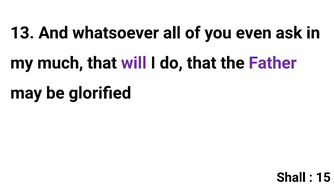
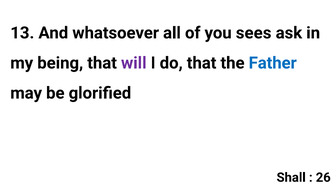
even: even -> sees (254, 33)
much: much -> being (60, 63)
Father colour: purple -> blue (273, 63)
15: 15 -> 26 (323, 177)
